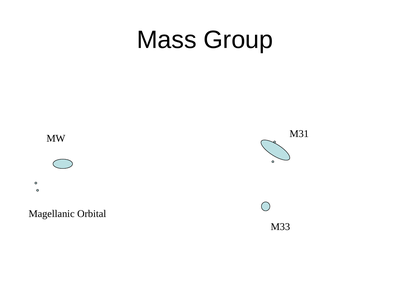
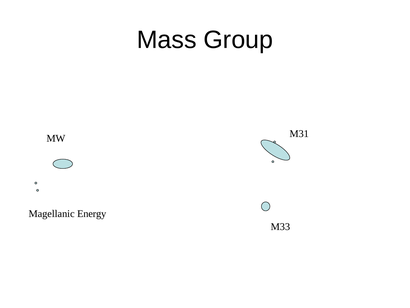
Orbital: Orbital -> Energy (92, 213)
